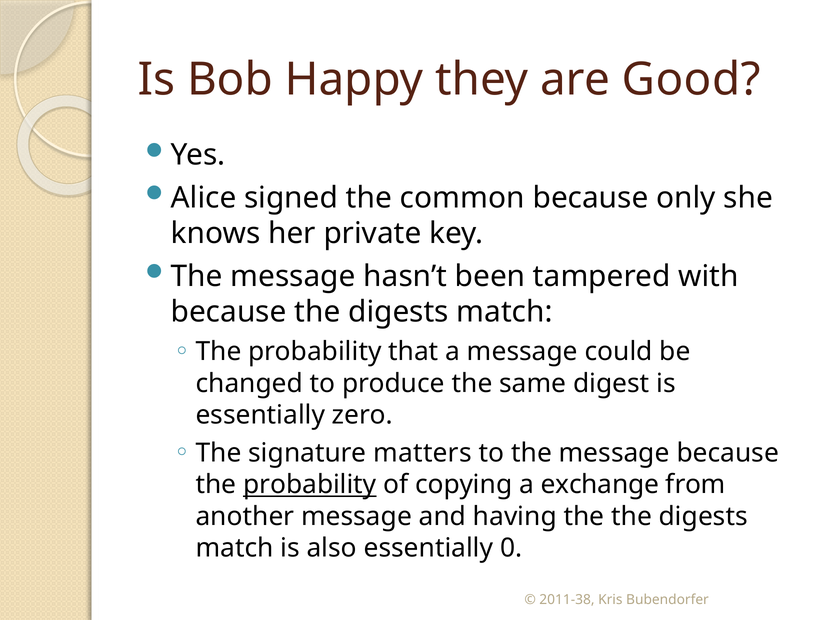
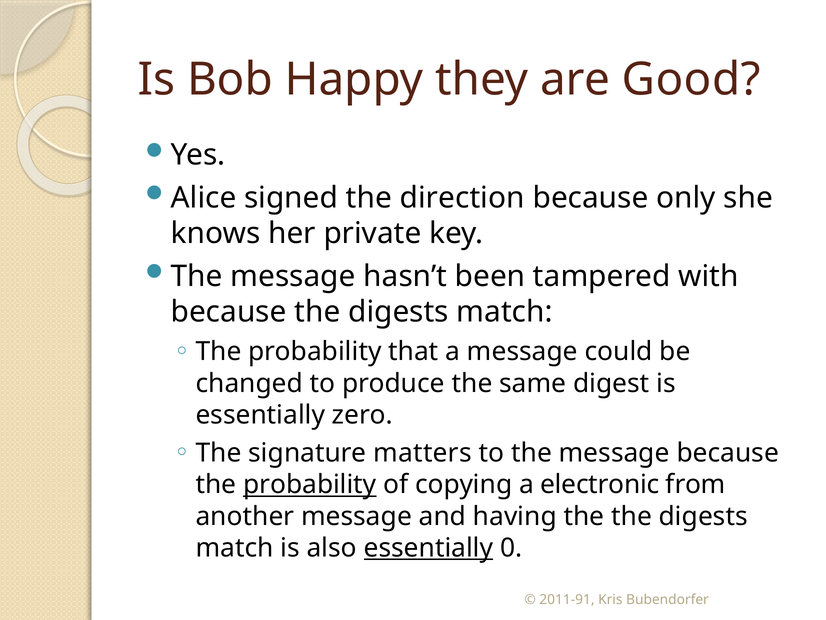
common: common -> direction (462, 198)
exchange: exchange -> electronic (600, 484)
essentially underline: none -> present (429, 548)
2011-38: 2011-38 -> 2011-91 (567, 599)
